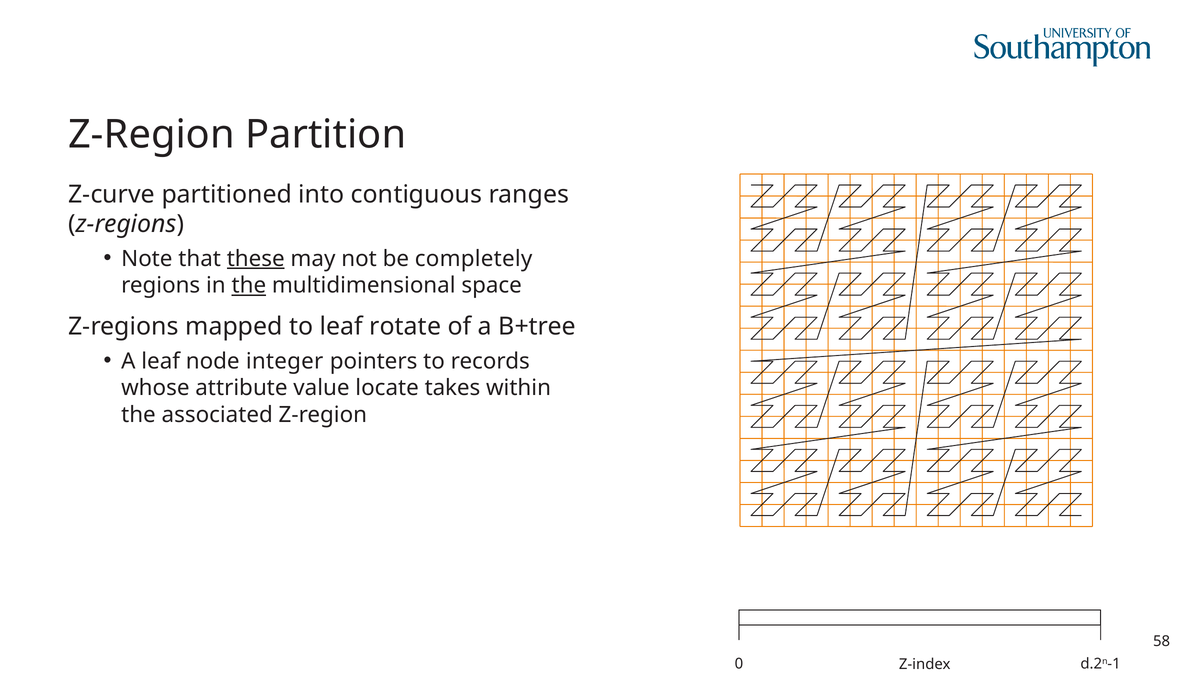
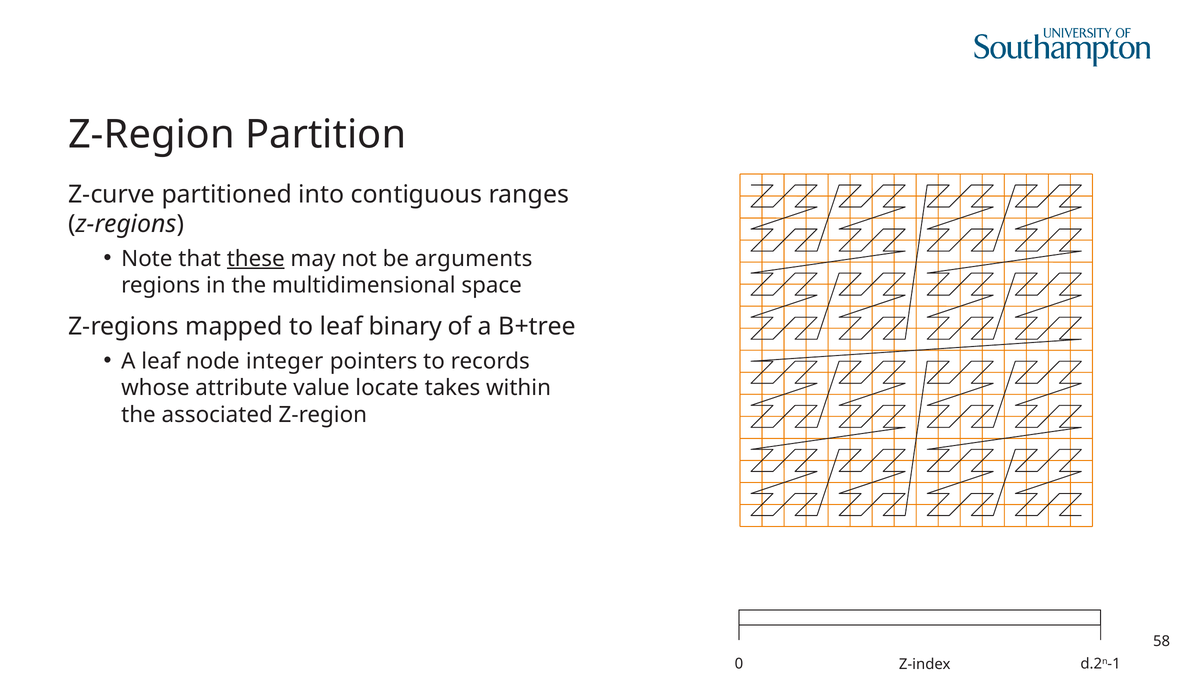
completely: completely -> arguments (474, 259)
the underline: present -> none (249, 285)
rotate: rotate -> binary (405, 327)
